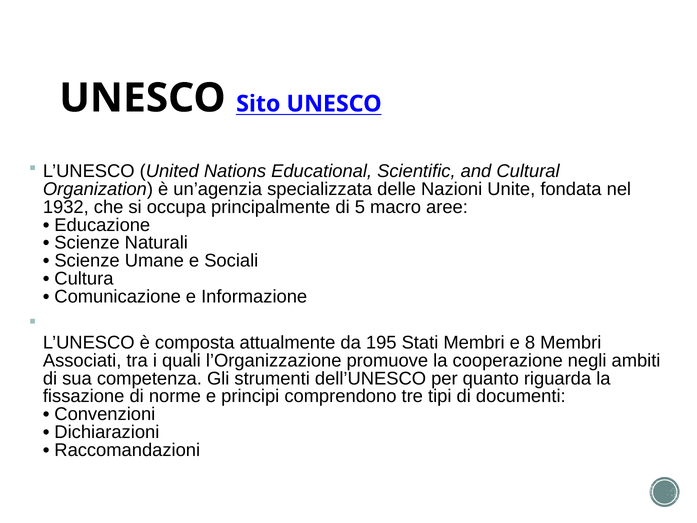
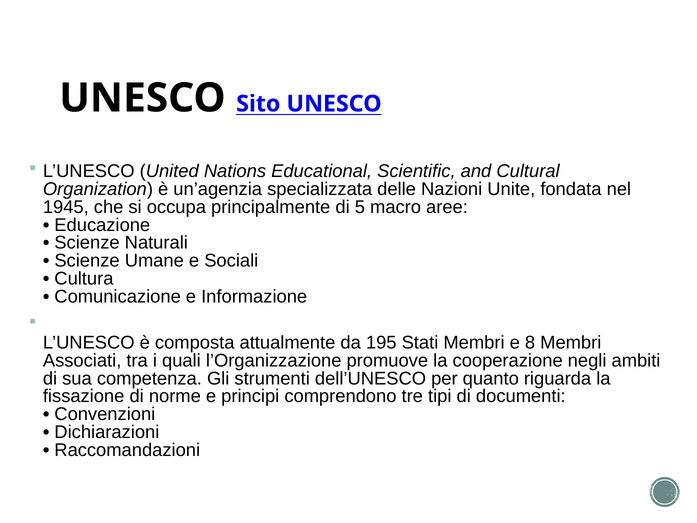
1932: 1932 -> 1945 (66, 207)
